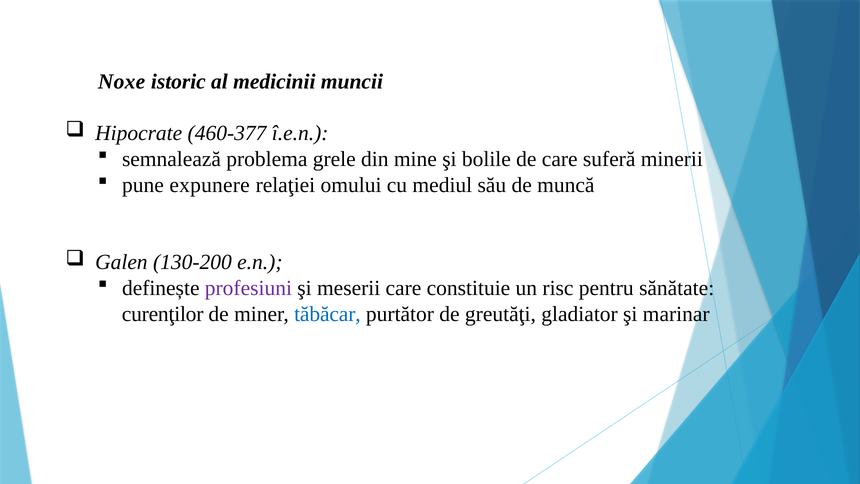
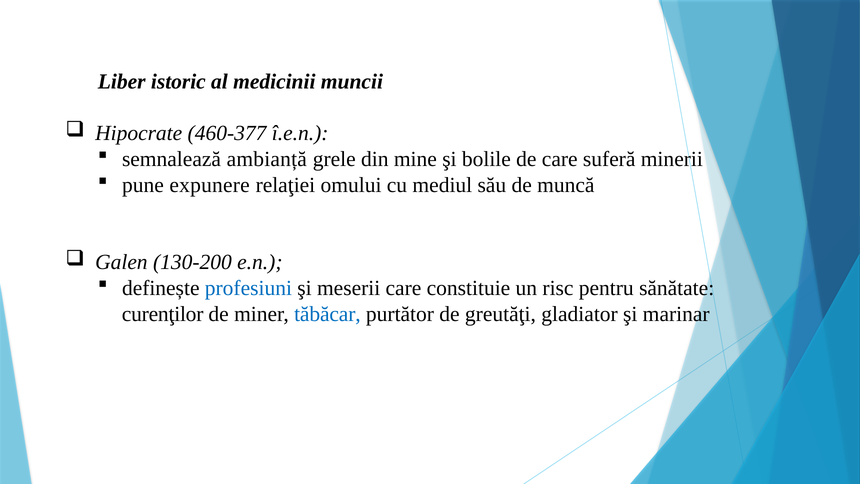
Noxe: Noxe -> Liber (122, 82)
problema: problema -> ambianță (267, 159)
profesiuni colour: purple -> blue (248, 288)
